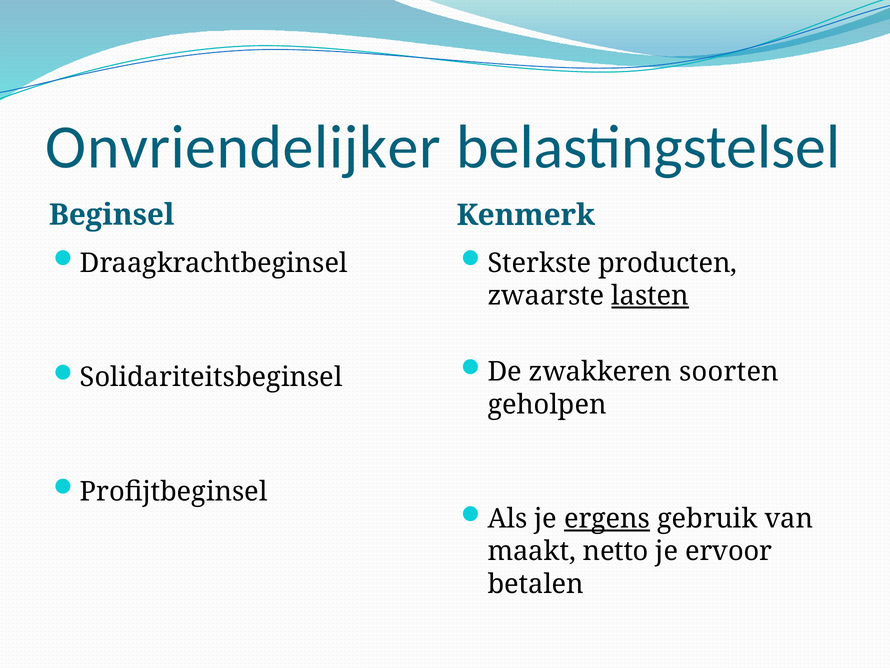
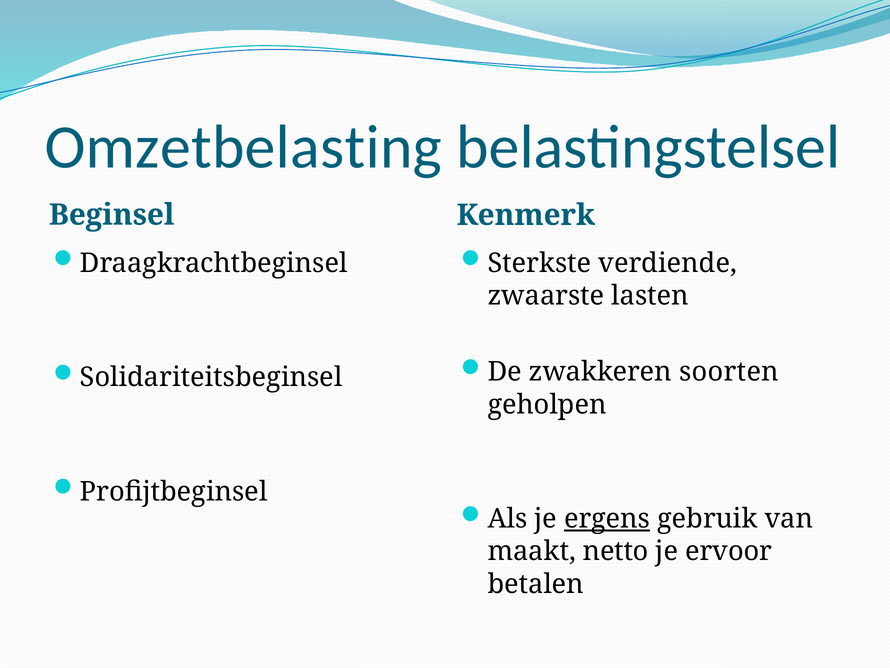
Onvriendelijker: Onvriendelijker -> Omzetbelasting (243, 147)
producten: producten -> verdiende (668, 263)
lasten underline: present -> none (650, 296)
